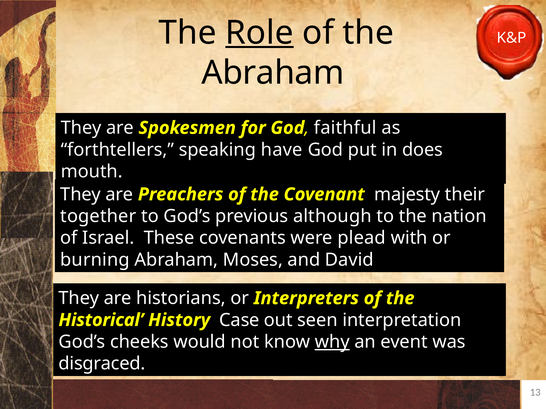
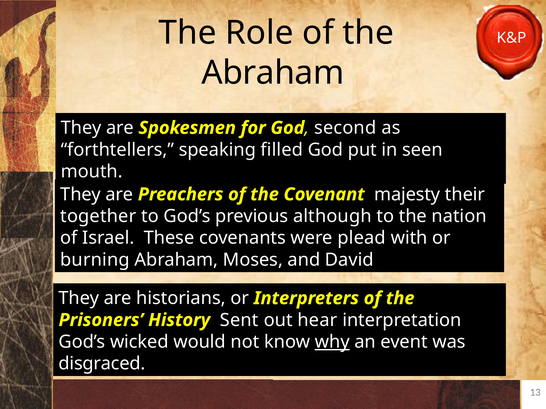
Role underline: present -> none (259, 33)
faithful: faithful -> second (345, 128)
have: have -> filled (282, 150)
does: does -> seen (422, 150)
Historical: Historical -> Prisoners (101, 320)
Case: Case -> Sent (239, 320)
seen: seen -> hear (317, 320)
cheeks: cheeks -> wicked (139, 342)
